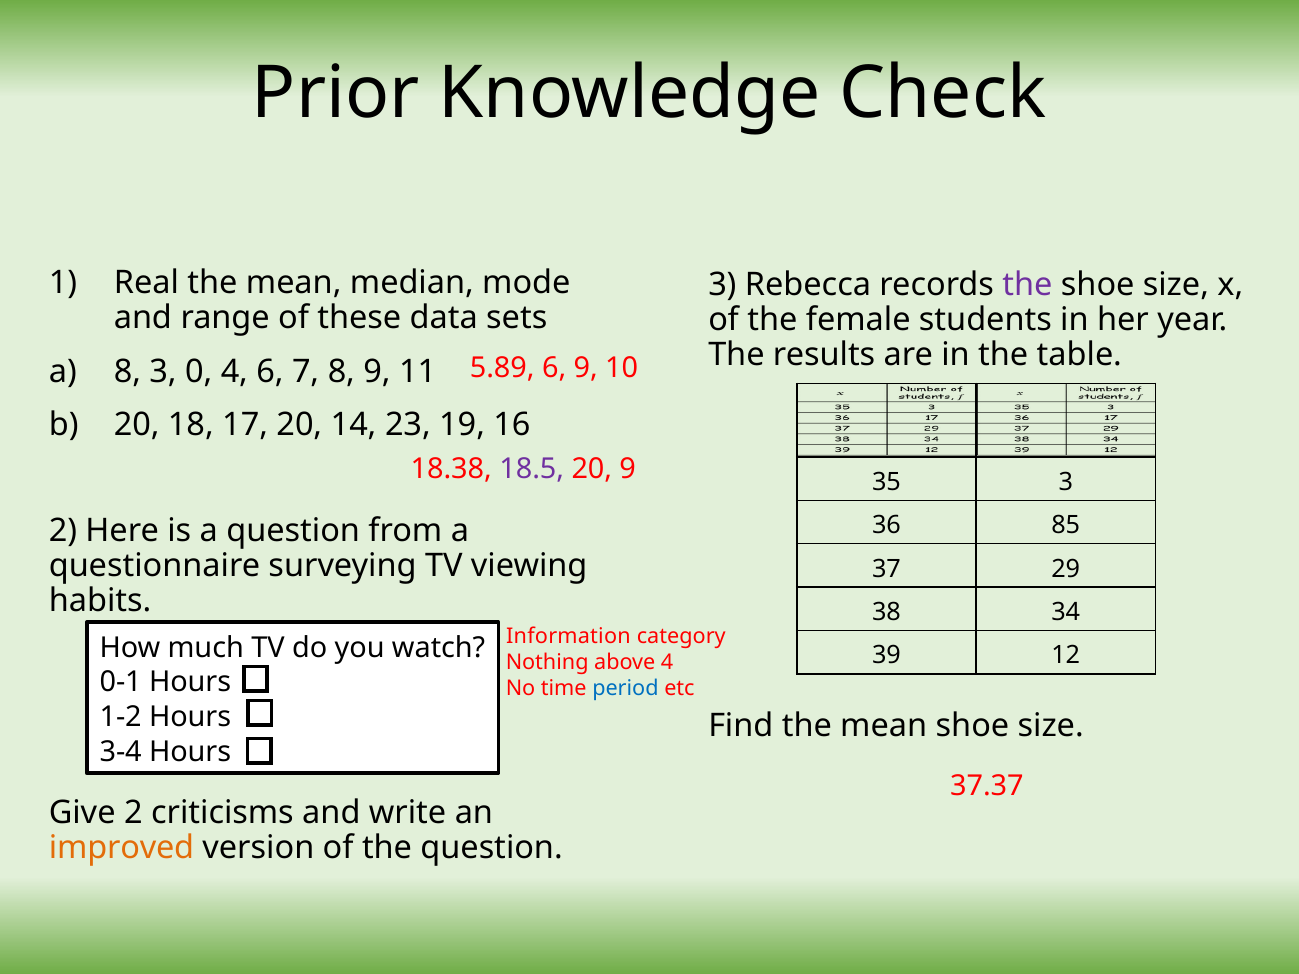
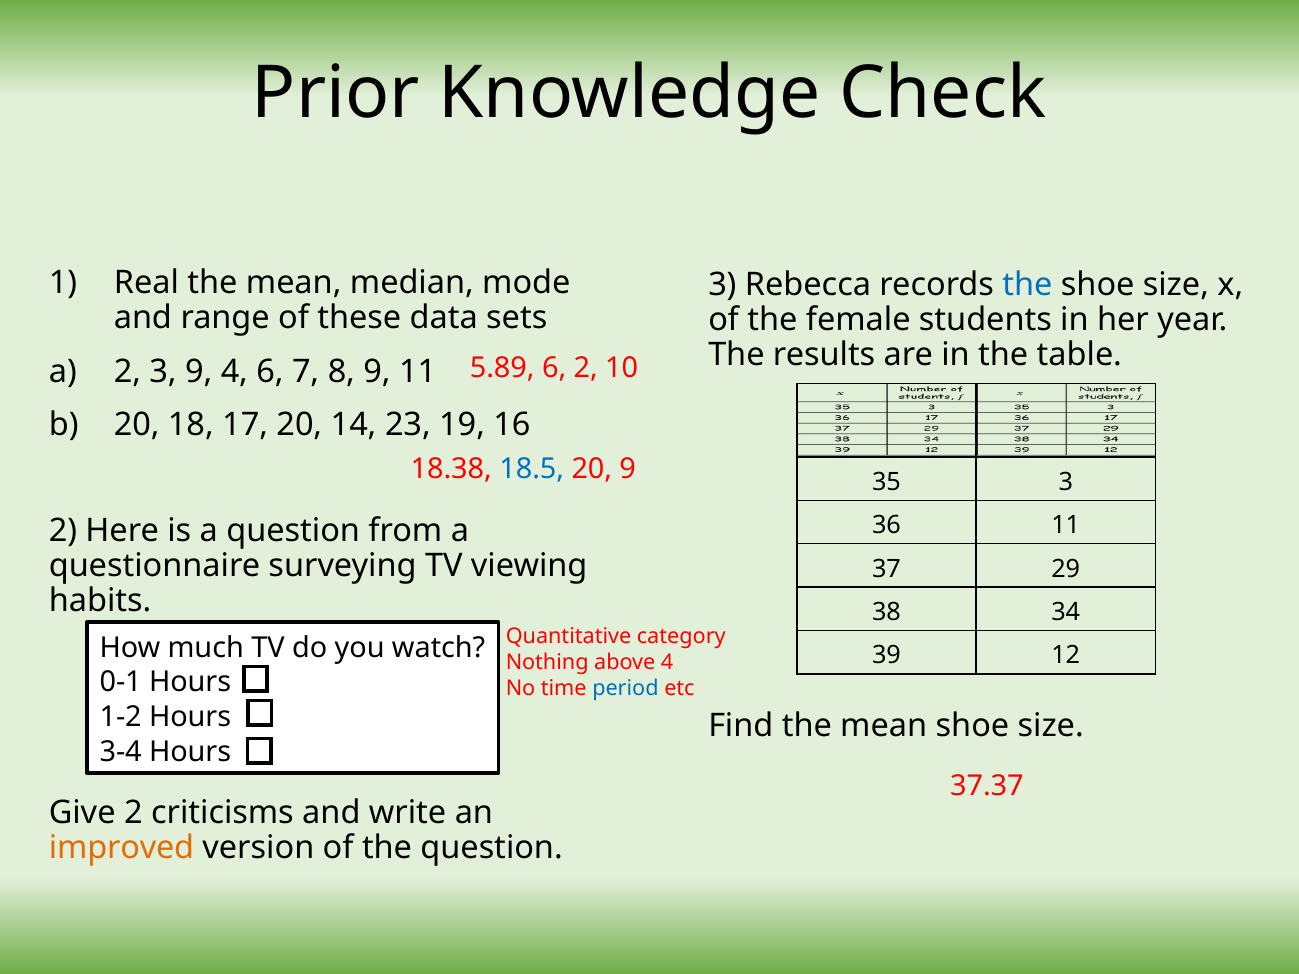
the colour: purple -> blue (1027, 284)
6 9: 9 -> 2 (586, 368)
a 8: 8 -> 2 (127, 371)
3 0: 0 -> 9 (199, 371)
18.5 colour: purple -> blue (532, 469)
85: 85 -> 11 (1066, 526)
Information: Information -> Quantitative (569, 636)
